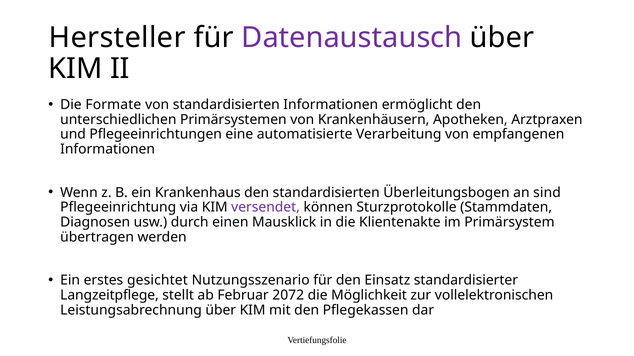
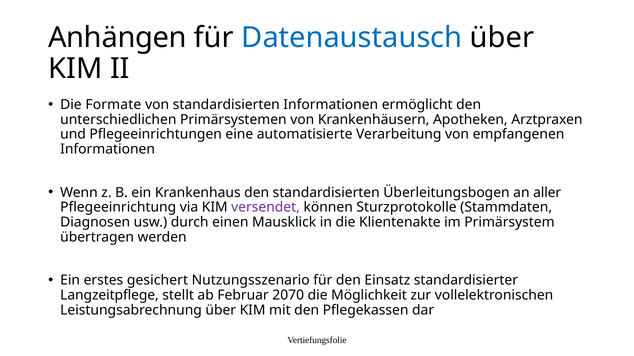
Hersteller: Hersteller -> Anhängen (117, 38)
Datenaustausch colour: purple -> blue (352, 38)
sind: sind -> aller (547, 193)
gesichtet: gesichtet -> gesichert (157, 281)
2072: 2072 -> 2070 (288, 296)
